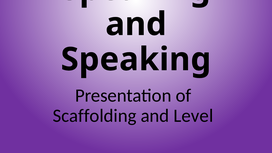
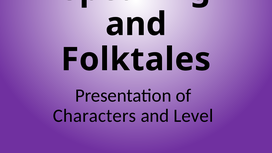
Speaking: Speaking -> Folktales (136, 59)
Scaffolding: Scaffolding -> Characters (94, 116)
